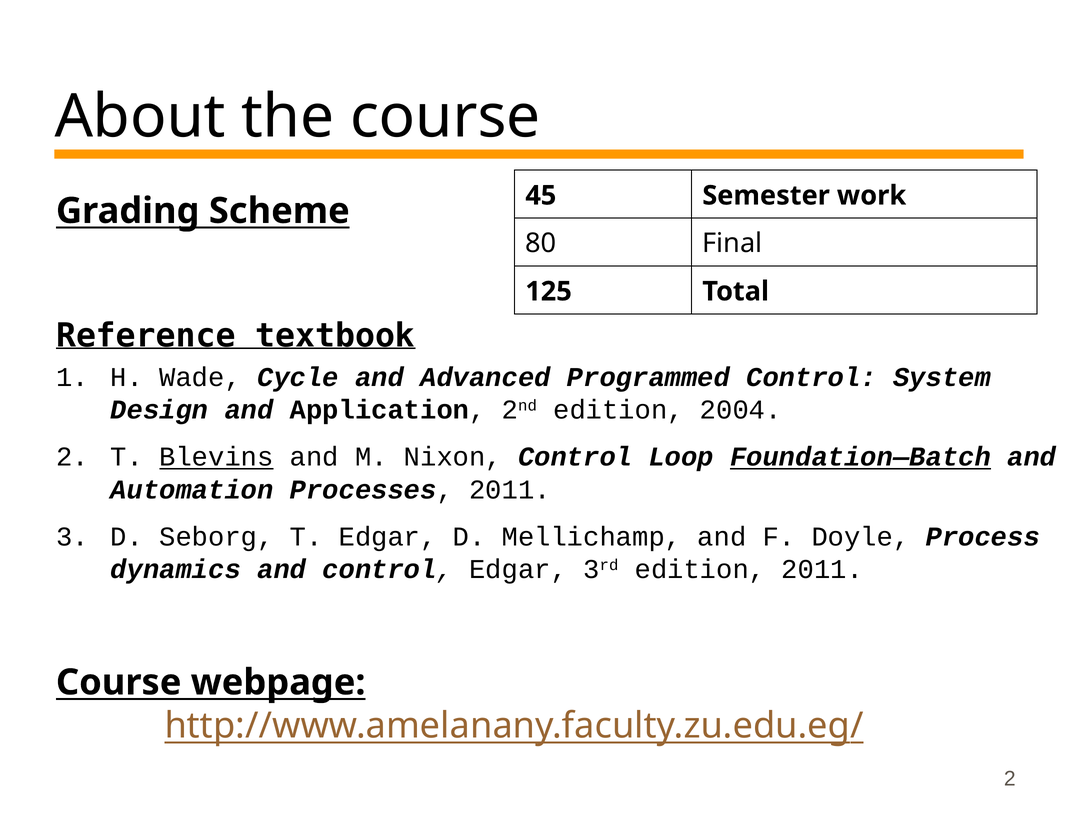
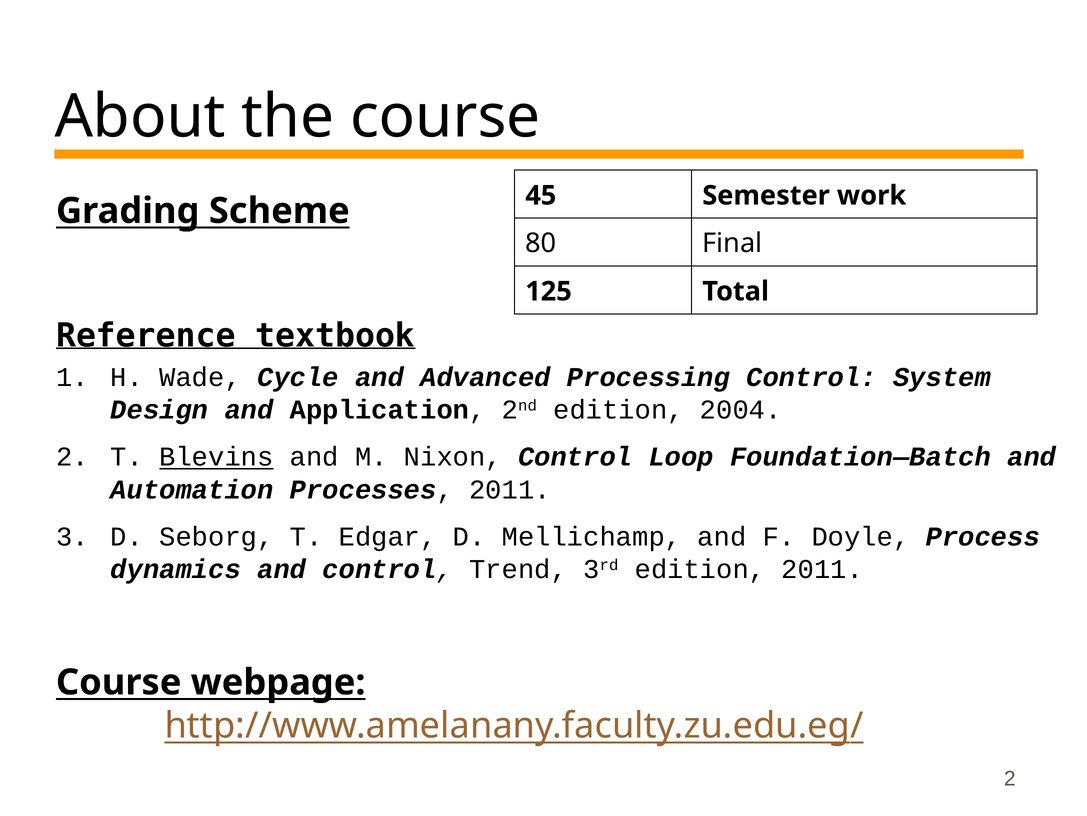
Programmed: Programmed -> Processing (649, 377)
Foundation—Batch underline: present -> none (860, 457)
control Edgar: Edgar -> Trend (518, 569)
